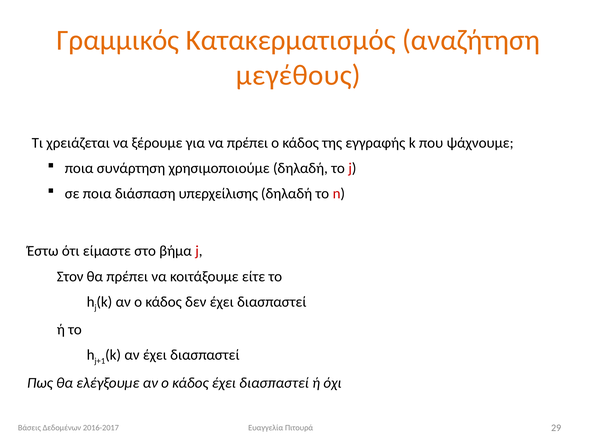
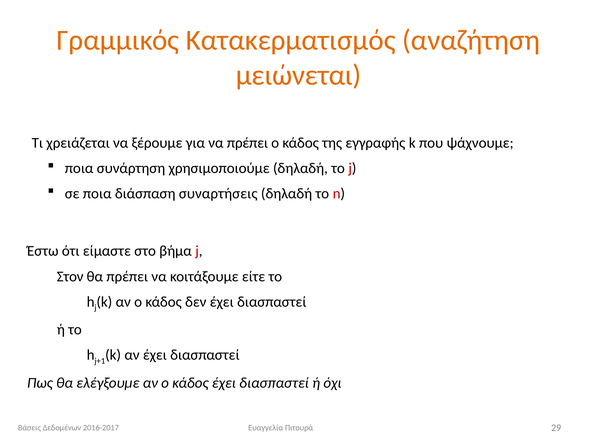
μεγέθους: μεγέθους -> μειώνεται (299, 75)
υπερχείλισης: υπερχείλισης -> συναρτήσεις (218, 194)
